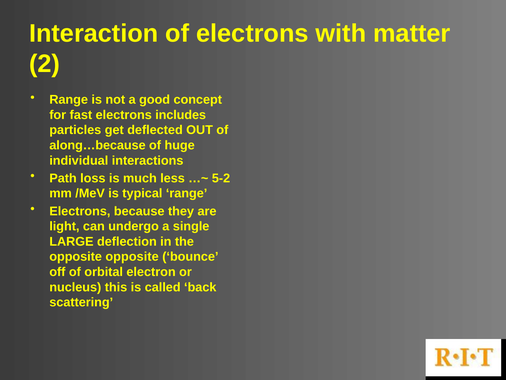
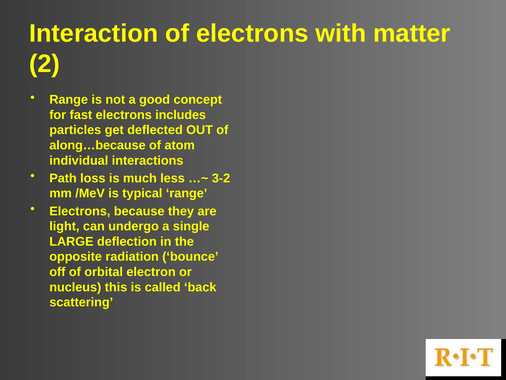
huge: huge -> atom (180, 145)
5-2: 5-2 -> 3-2 (221, 178)
opposite opposite: opposite -> radiation (132, 256)
